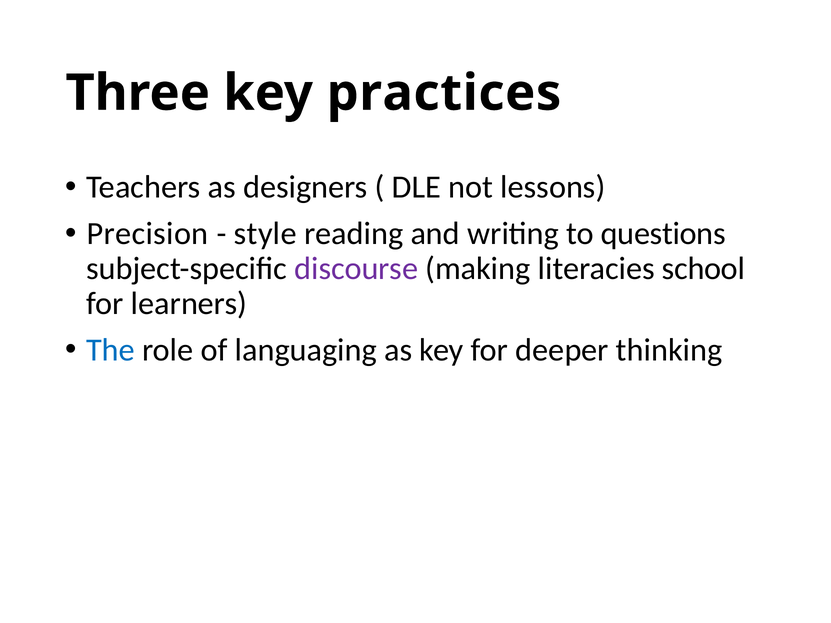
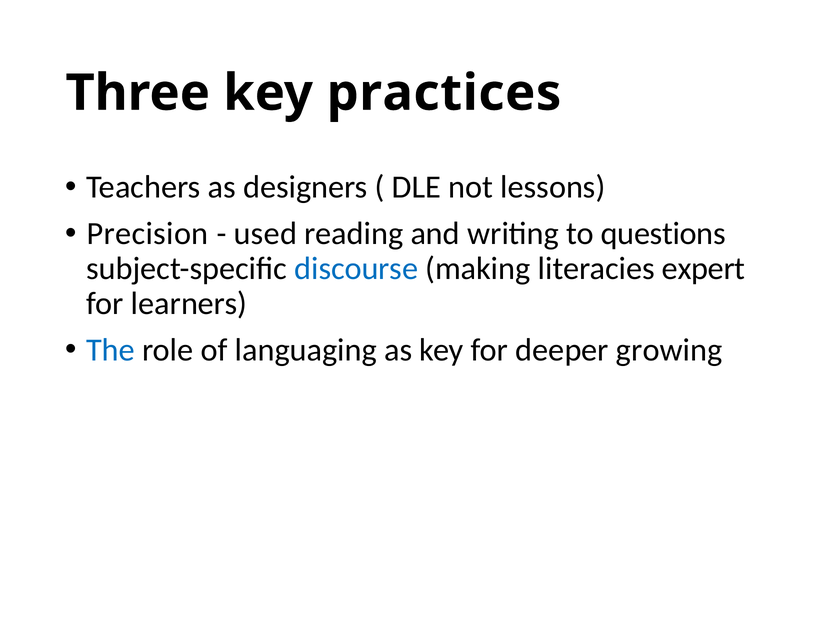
style: style -> used (265, 234)
discourse colour: purple -> blue (356, 269)
school: school -> expert (704, 269)
thinking: thinking -> growing (669, 350)
